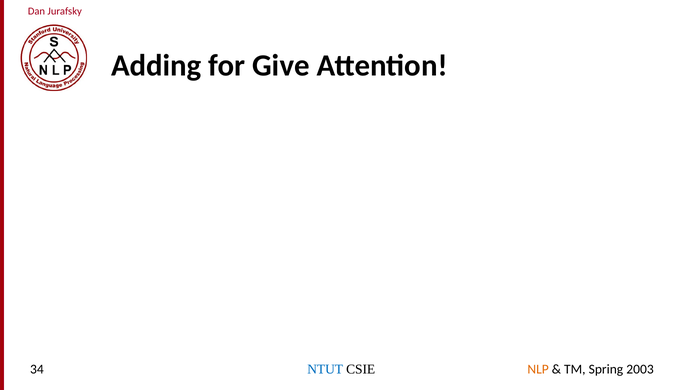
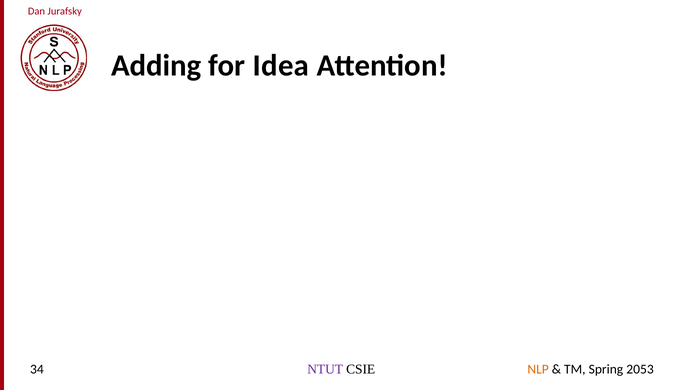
Give: Give -> Idea (281, 65)
NTUT colour: blue -> purple (325, 370)
2003: 2003 -> 2053 (640, 370)
